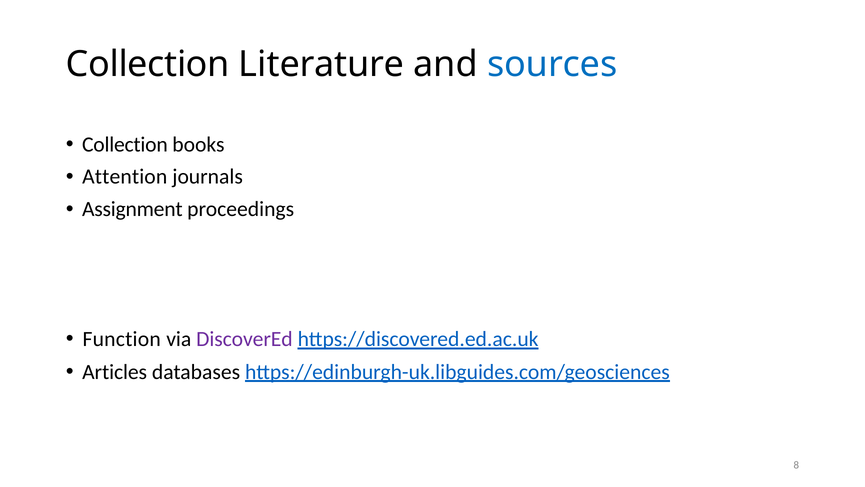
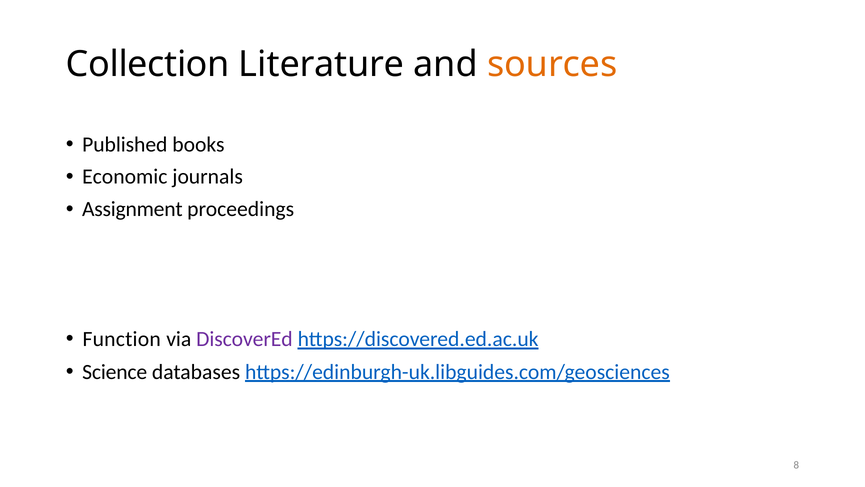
sources colour: blue -> orange (552, 64)
Collection: Collection -> Published (125, 144)
Attention: Attention -> Economic (125, 177)
Articles: Articles -> Science (115, 372)
